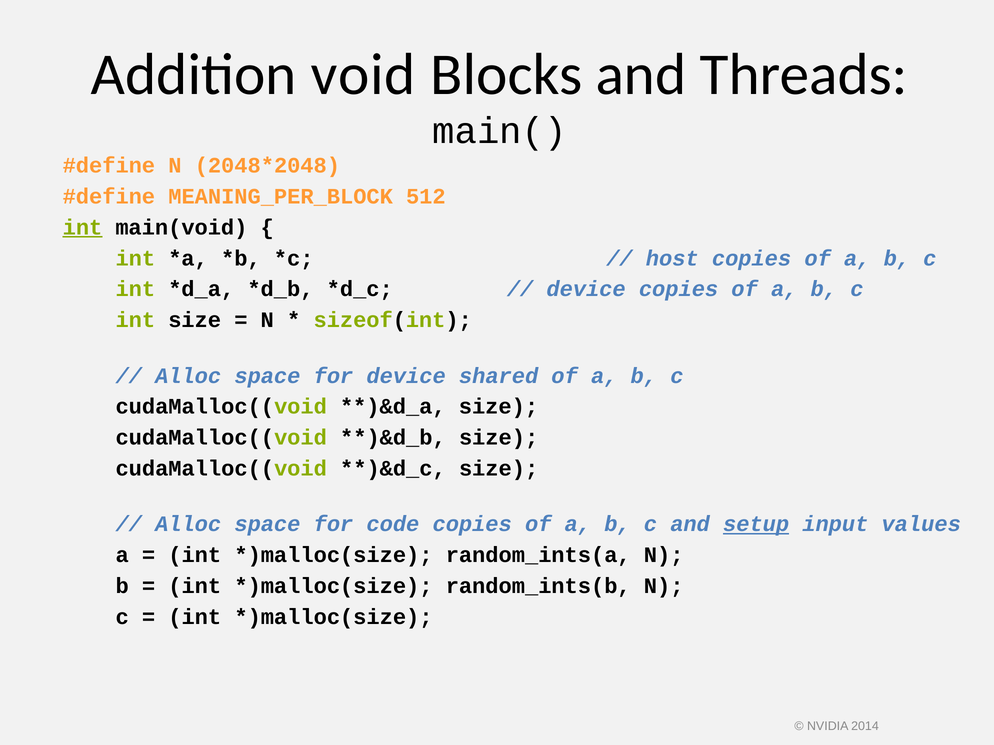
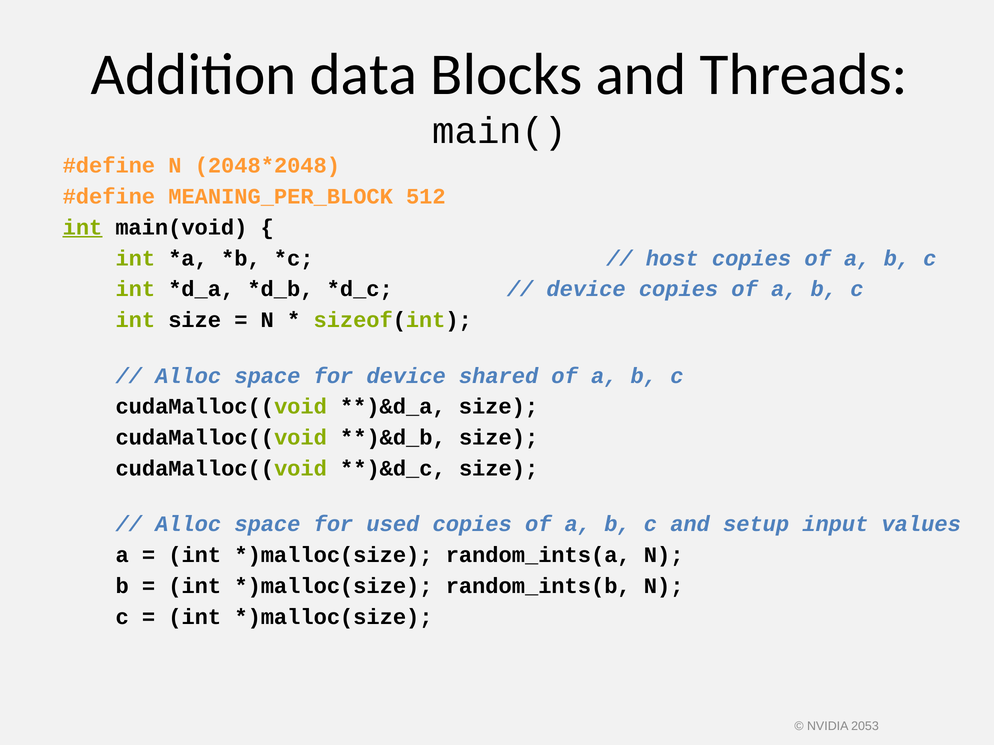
void: void -> data (364, 75)
code: code -> used (393, 525)
setup underline: present -> none (756, 525)
2014: 2014 -> 2053 (865, 726)
